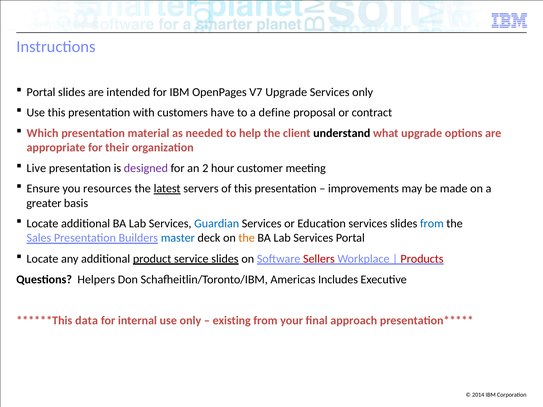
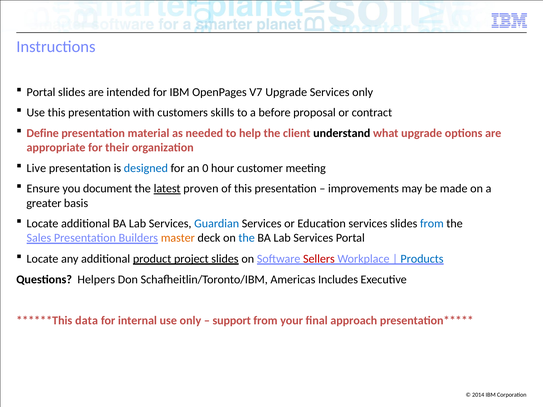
have: have -> skills (222, 113)
define: define -> before (275, 113)
Which: Which -> Define (43, 133)
designed colour: purple -> blue (146, 168)
2: 2 -> 0 (205, 168)
resources: resources -> document (108, 189)
servers: servers -> proven (201, 189)
master colour: blue -> orange (178, 238)
the colour: orange -> blue (247, 238)
service: service -> project (191, 259)
Products colour: red -> blue (422, 259)
existing: existing -> support (232, 321)
